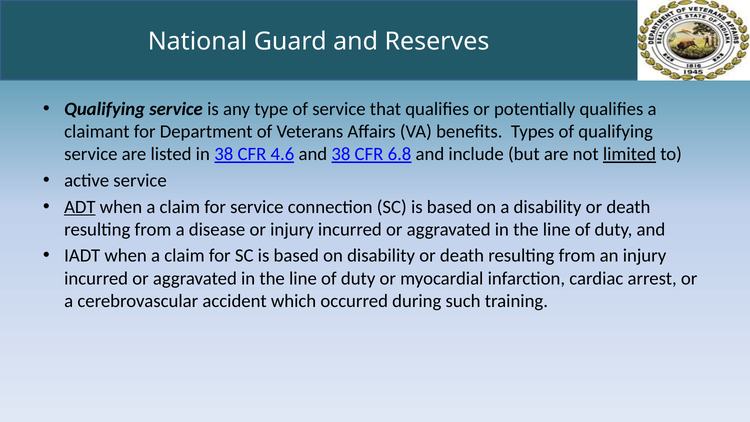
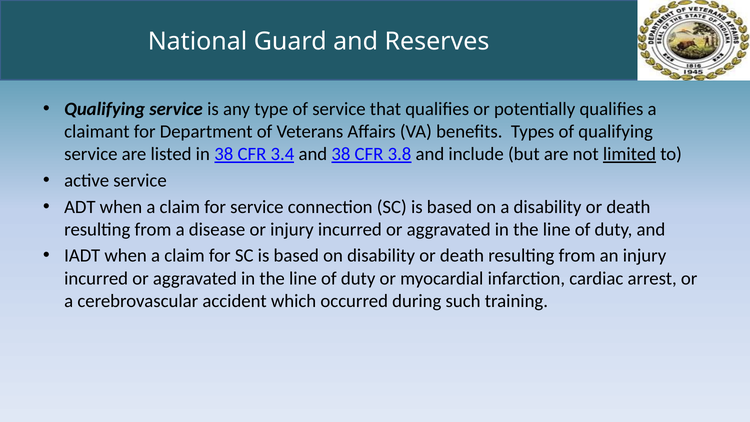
4.6: 4.6 -> 3.4 (282, 154)
6.8: 6.8 -> 3.8 (400, 154)
ADT underline: present -> none (80, 207)
